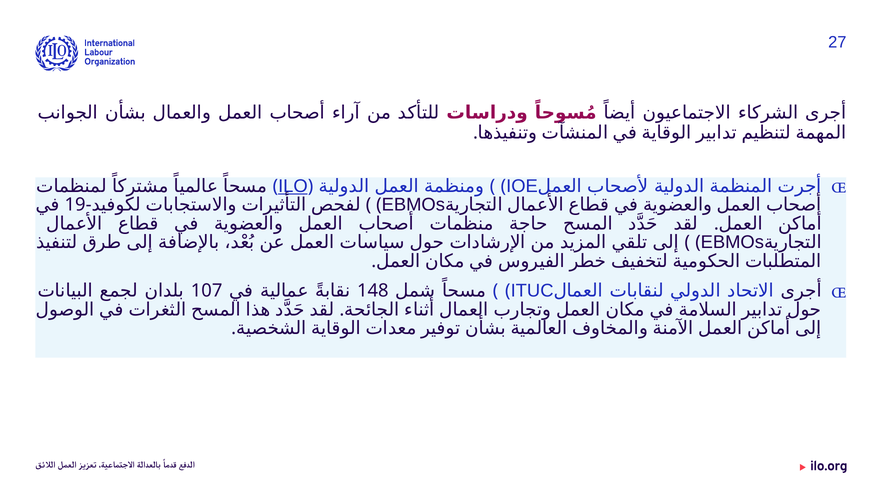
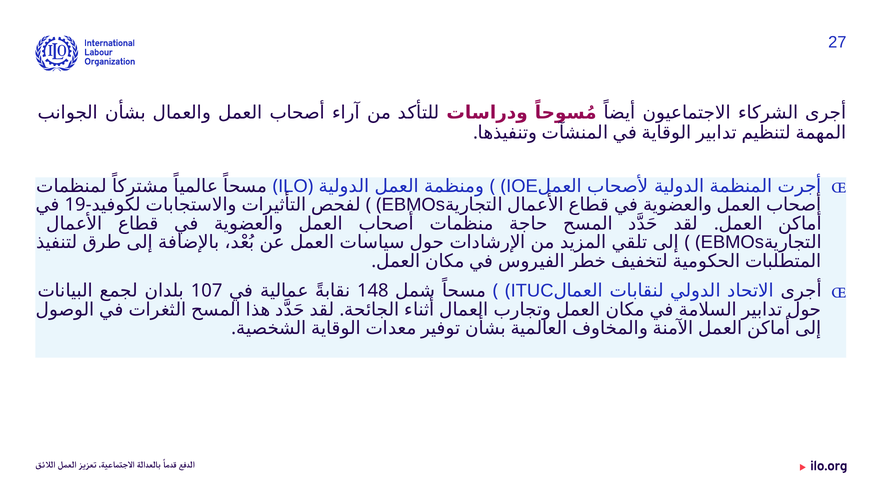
ILO underline: present -> none (293, 186)
